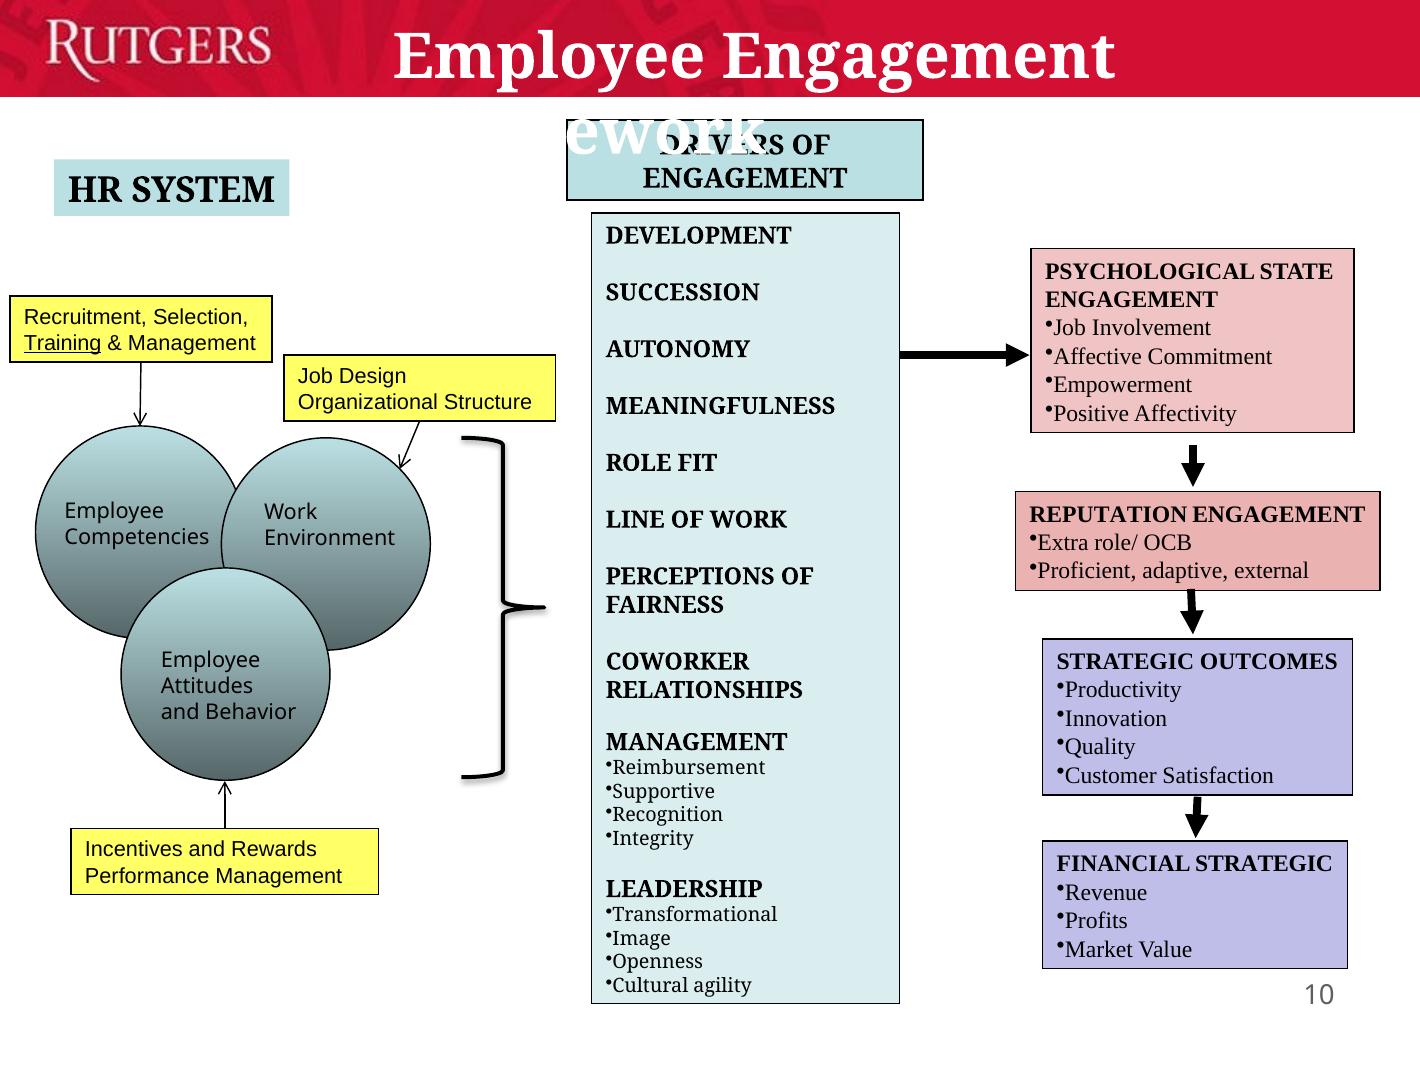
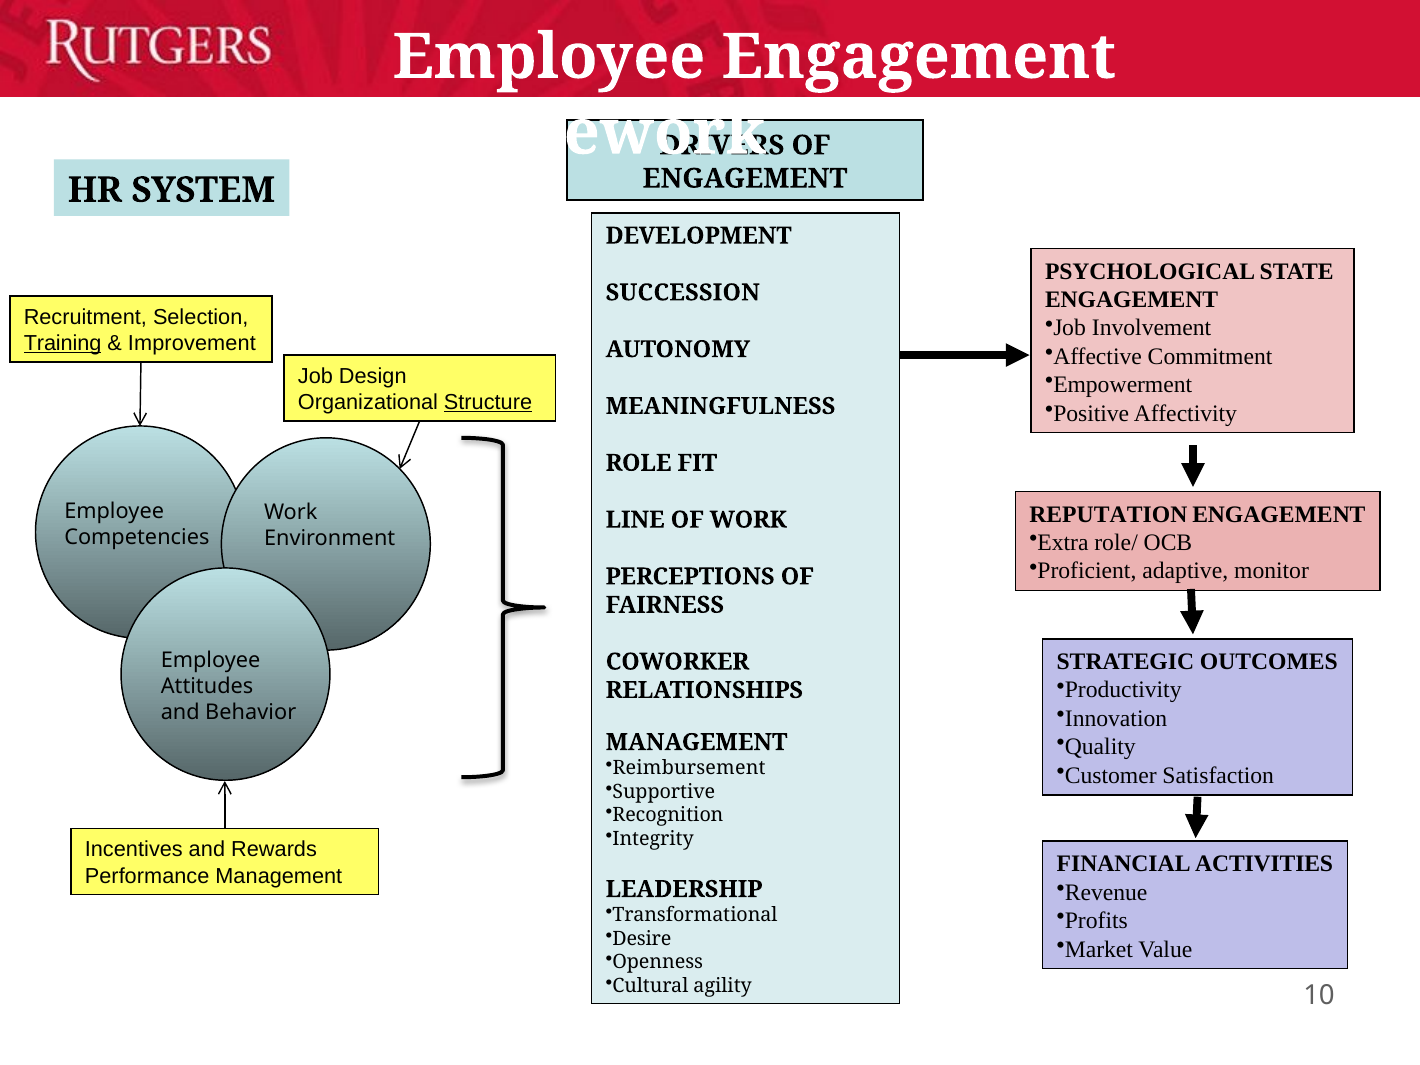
Management: Management -> Improvement (192, 343)
Structure underline: none -> present (488, 403)
external: external -> monitor (1272, 571)
FINANCIAL STRATEGIC: STRATEGIC -> ACTIVITIES (1264, 864)
Image: Image -> Desire (642, 939)
